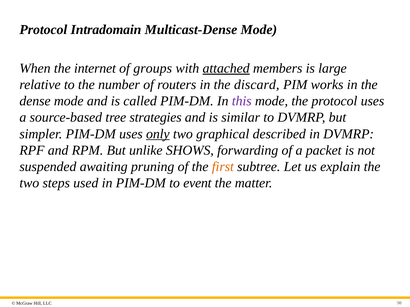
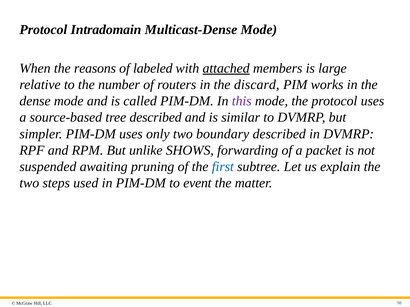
internet: internet -> reasons (95, 68)
groups: groups -> labeled (153, 68)
tree strategies: strategies -> described (156, 118)
only underline: present -> none (158, 134)
graphical: graphical -> boundary (223, 134)
first colour: orange -> blue (223, 167)
